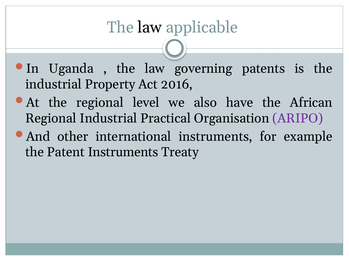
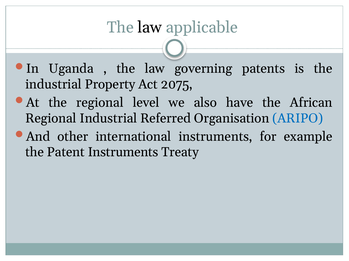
2016: 2016 -> 2075 (177, 84)
Practical: Practical -> Referred (166, 119)
ARIPO colour: purple -> blue (298, 119)
